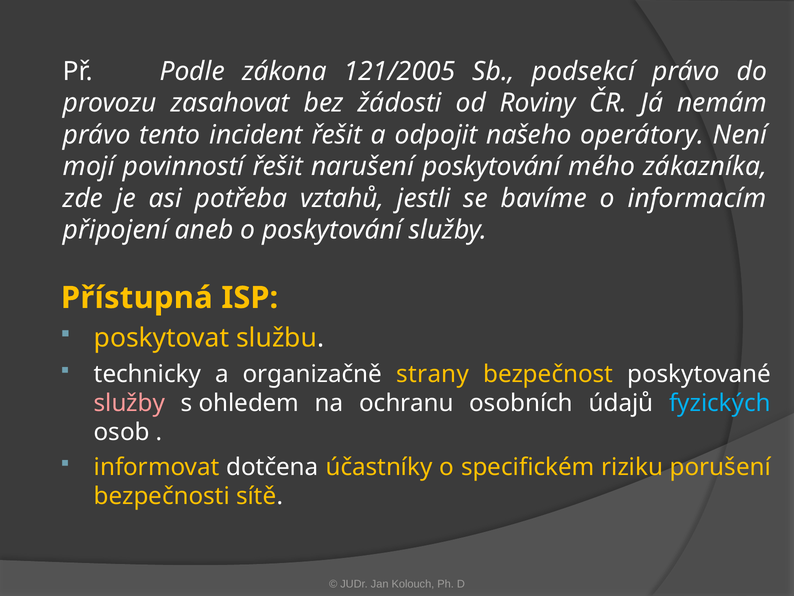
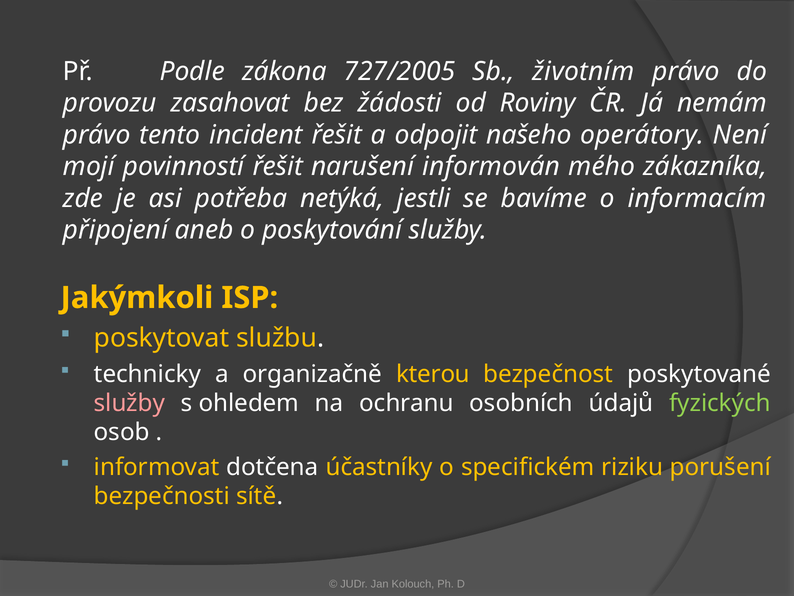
121/2005: 121/2005 -> 727/2005 (400, 71)
podsekcí: podsekcí -> životním (583, 71)
narušení poskytování: poskytování -> informován (491, 167)
vztahů: vztahů -> netýká (342, 198)
Přístupná: Přístupná -> Jakýmkoli (137, 298)
strany: strany -> kterou (433, 374)
fyzických colour: light blue -> light green (720, 403)
